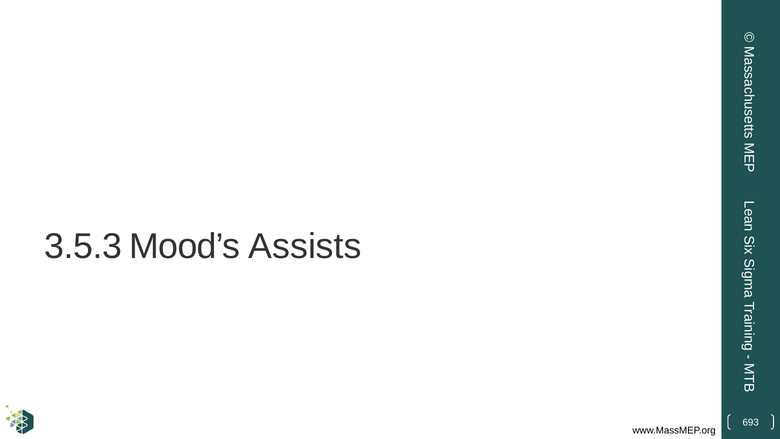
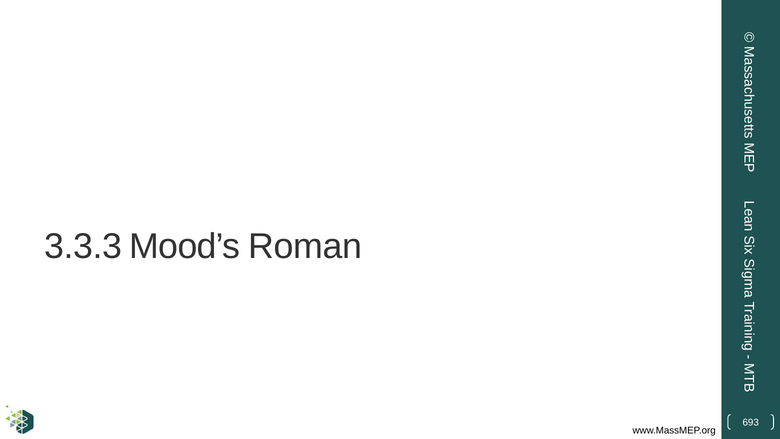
3.5.3: 3.5.3 -> 3.3.3 (83, 246)
Assists: Assists -> Roman (305, 246)
